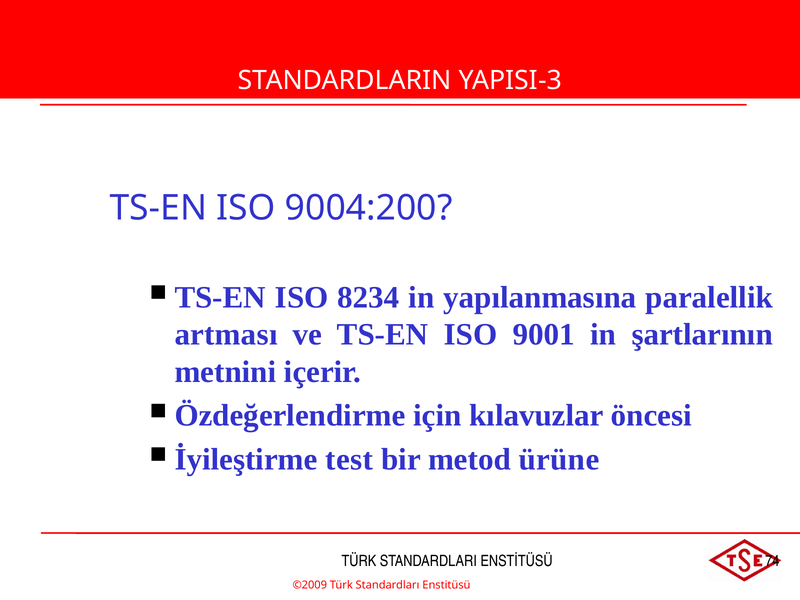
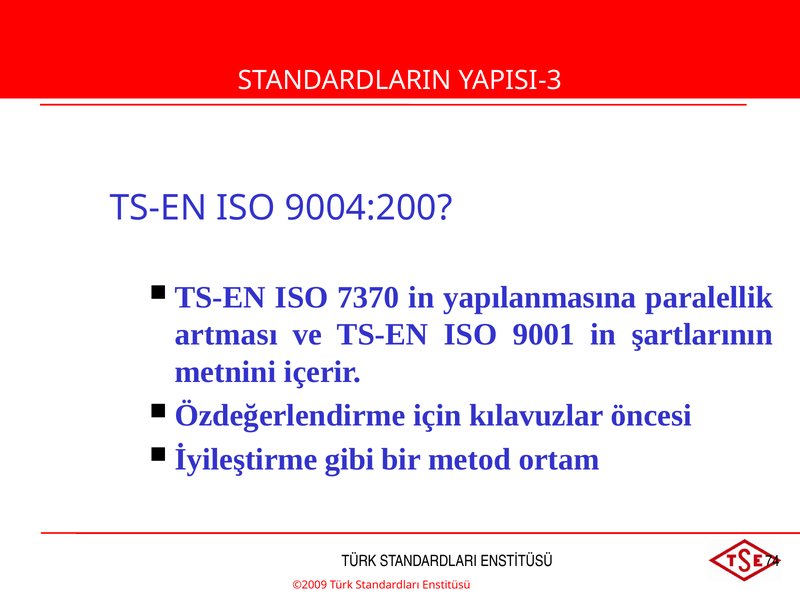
8234: 8234 -> 7370 (369, 297)
test: test -> gibi (350, 459)
ürüne: ürüne -> ortam (559, 459)
